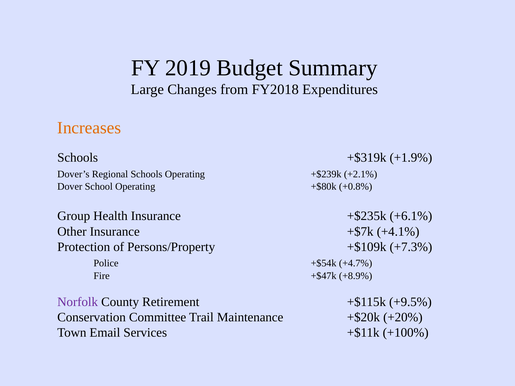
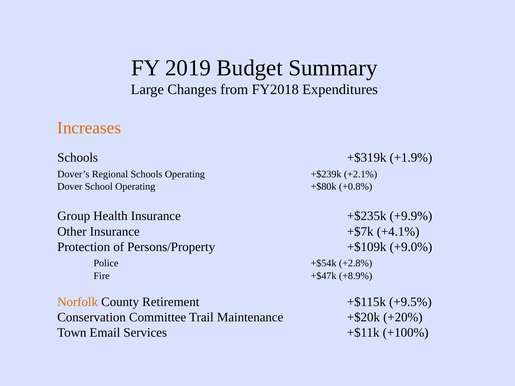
+6.1%: +6.1% -> +9.9% (411, 216)
+7.3%: +7.3% -> +9.0% (411, 247)
+4.7%: +4.7% -> +2.8% (356, 263)
Norfolk colour: purple -> orange (78, 302)
